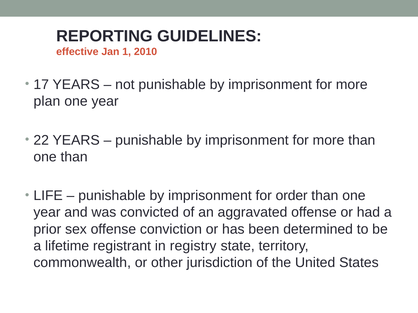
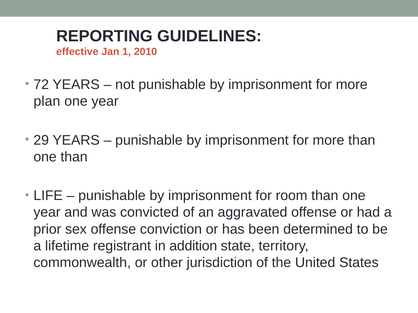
17: 17 -> 72 (41, 85)
22: 22 -> 29 (41, 140)
order: order -> room (292, 196)
registry: registry -> addition (193, 246)
